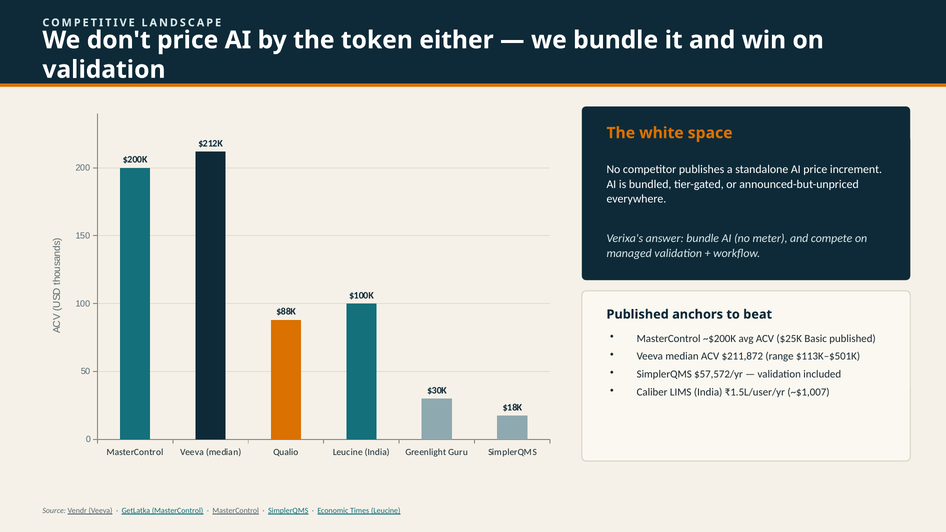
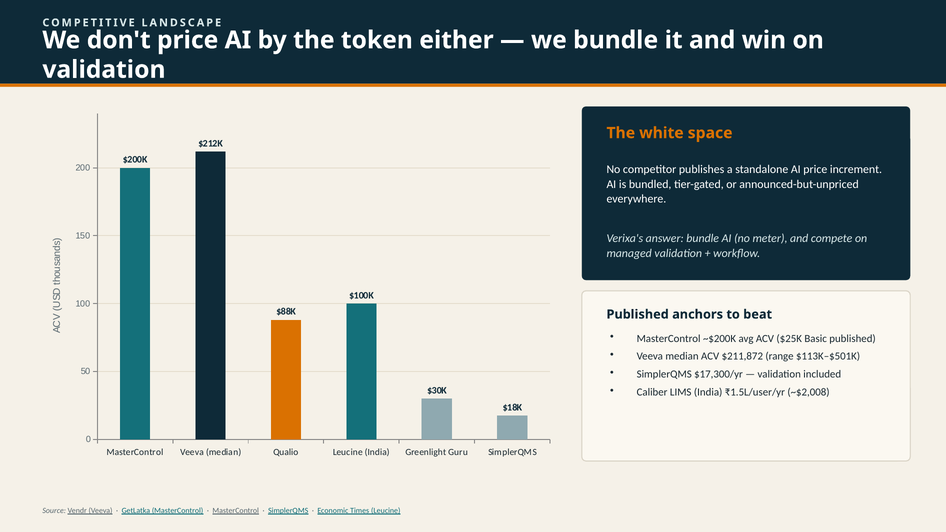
$57,572/yr: $57,572/yr -> $17,300/yr (719, 374)
~$1,007: ~$1,007 -> ~$2,008 (808, 392)
